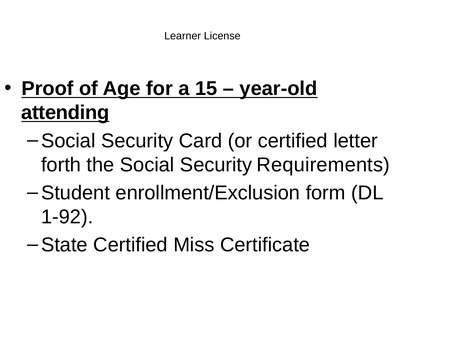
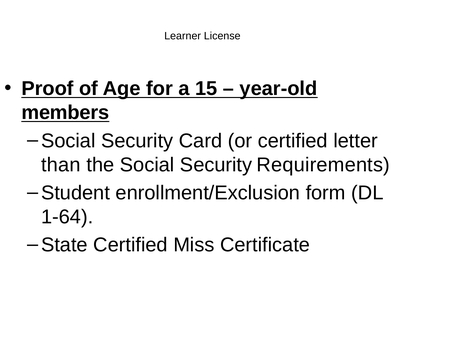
attending: attending -> members (65, 113)
forth: forth -> than (61, 165)
1-92: 1-92 -> 1-64 (67, 217)
